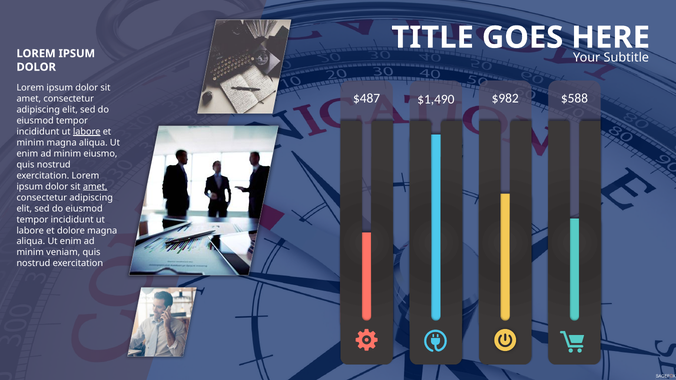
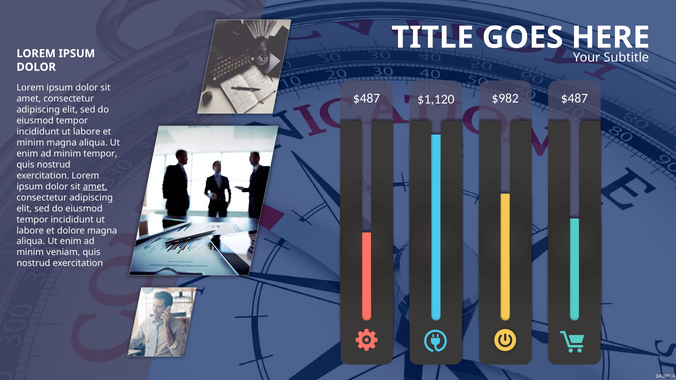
$1,490: $1,490 -> $1,120 (436, 99)
$982 $588: $588 -> $487 (574, 98)
labore underline: present -> none (87, 132)
minim eiusmo: eiusmo -> tempor (100, 154)
